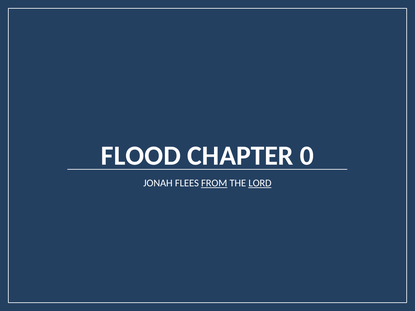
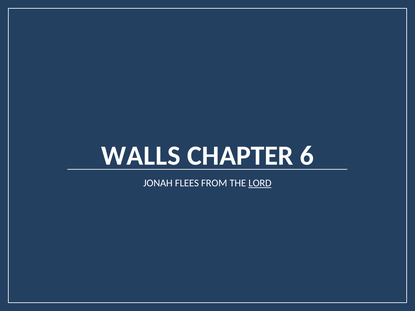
FLOOD: FLOOD -> WALLS (141, 156)
0: 0 -> 6 (307, 156)
FROM underline: present -> none (214, 183)
